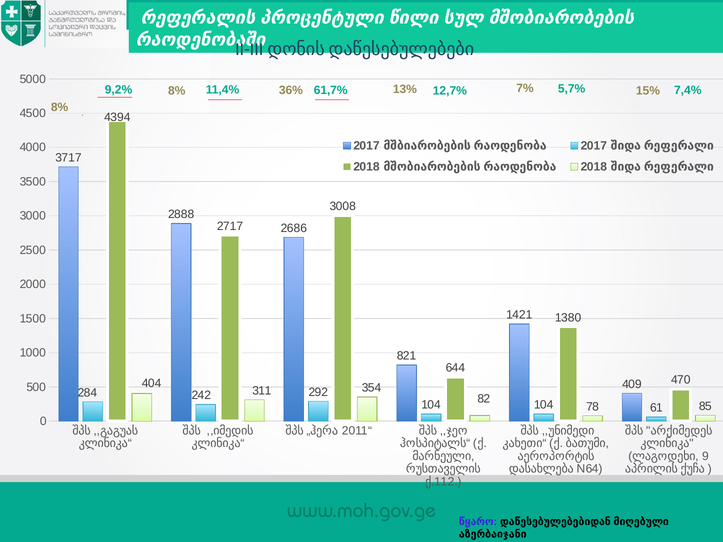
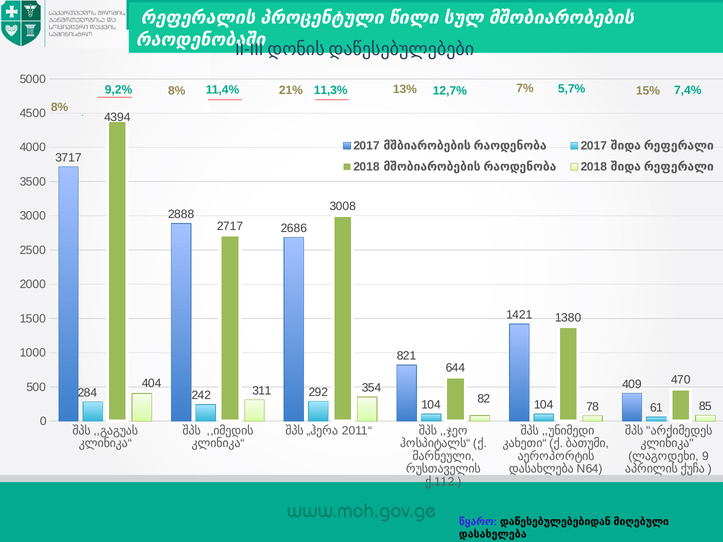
61,7%: 61,7% -> 11,3% (331, 90)
36%: 36% -> 21% (291, 90)
აზერბაიჯანი: აზერბაიჯანი -> დასახელება (493, 535)
